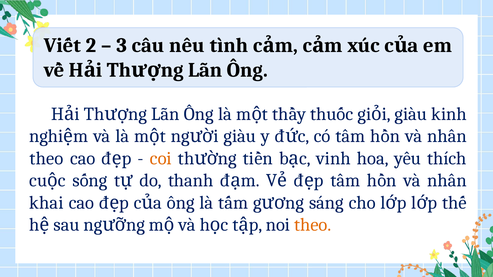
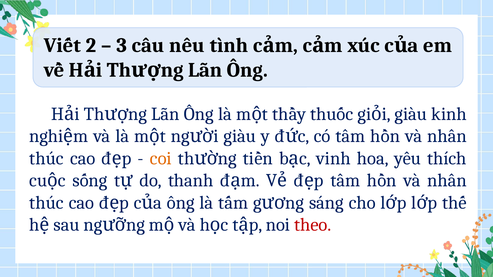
theo: theo -> thúc (46, 159)
khai: khai -> thúc (46, 203)
theo colour: orange -> red (313, 225)
